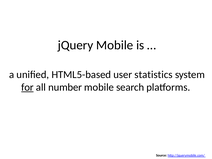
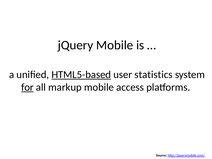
HTML5-based underline: none -> present (81, 75)
number: number -> markup (65, 87)
search: search -> access (130, 87)
